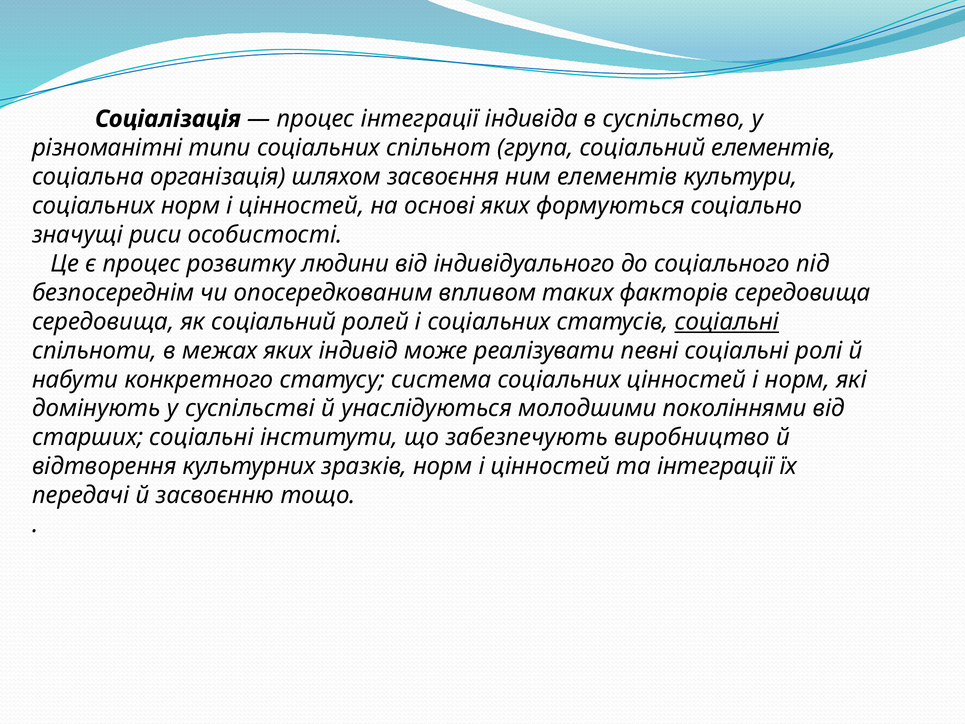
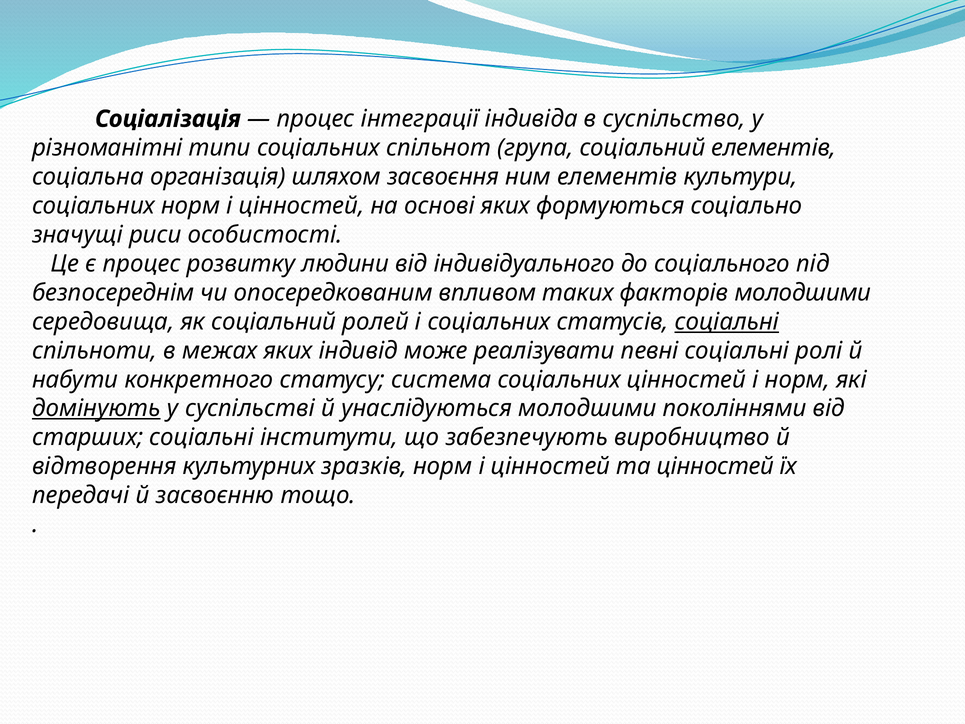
факторів середовища: середовища -> молодшими (803, 293)
домінують underline: none -> present (96, 408)
та інтеграції: інтеграції -> цінностей (715, 466)
